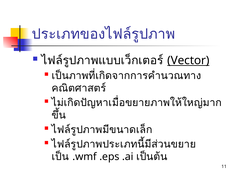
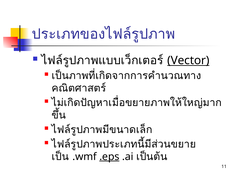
.eps underline: none -> present (109, 157)
